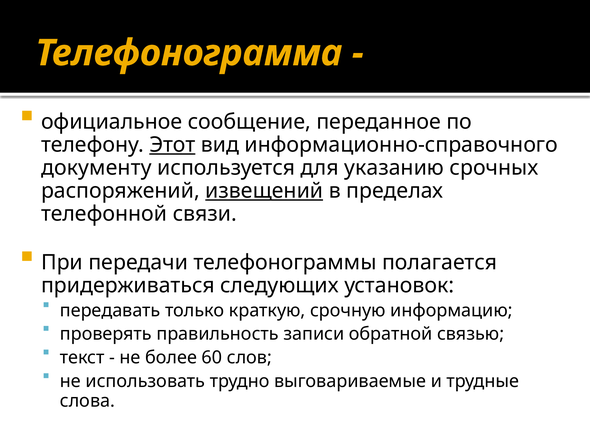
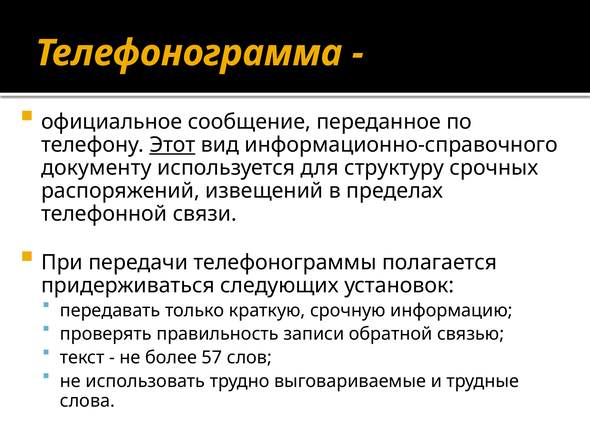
указанию: указанию -> структуру (394, 168)
извещений underline: present -> none (264, 191)
60: 60 -> 57 (212, 357)
